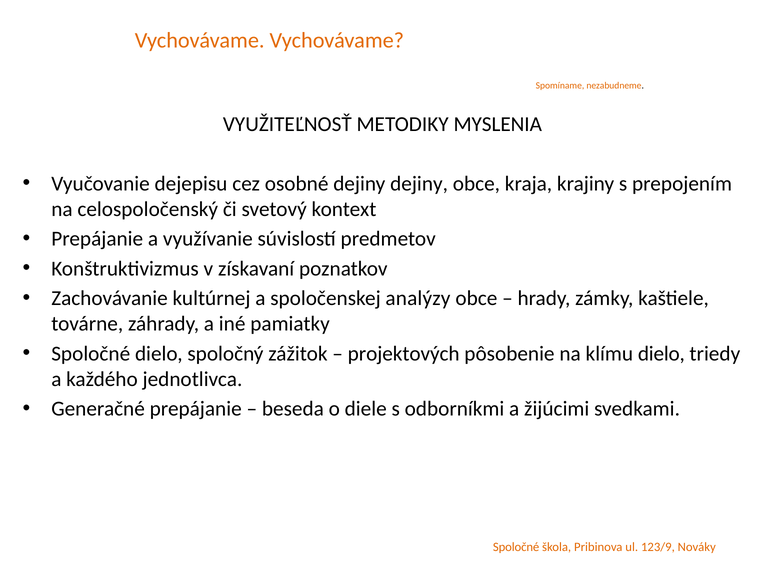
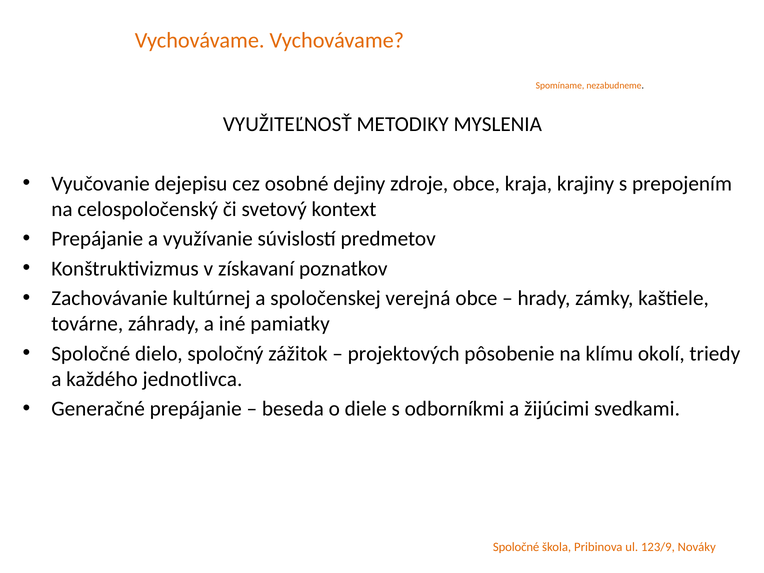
dejiny dejiny: dejiny -> zdroje (419, 184)
analýzy: analýzy -> verejná (418, 298)
klímu dielo: dielo -> okolí (661, 354)
